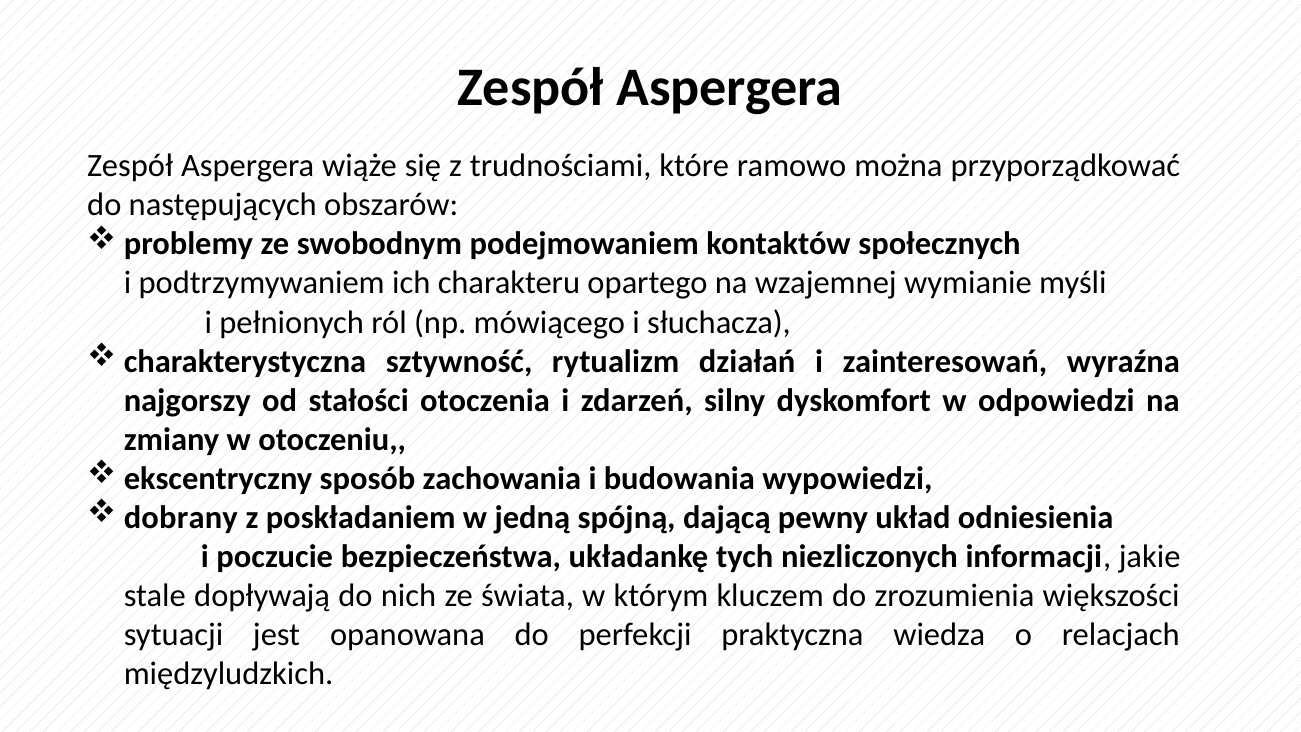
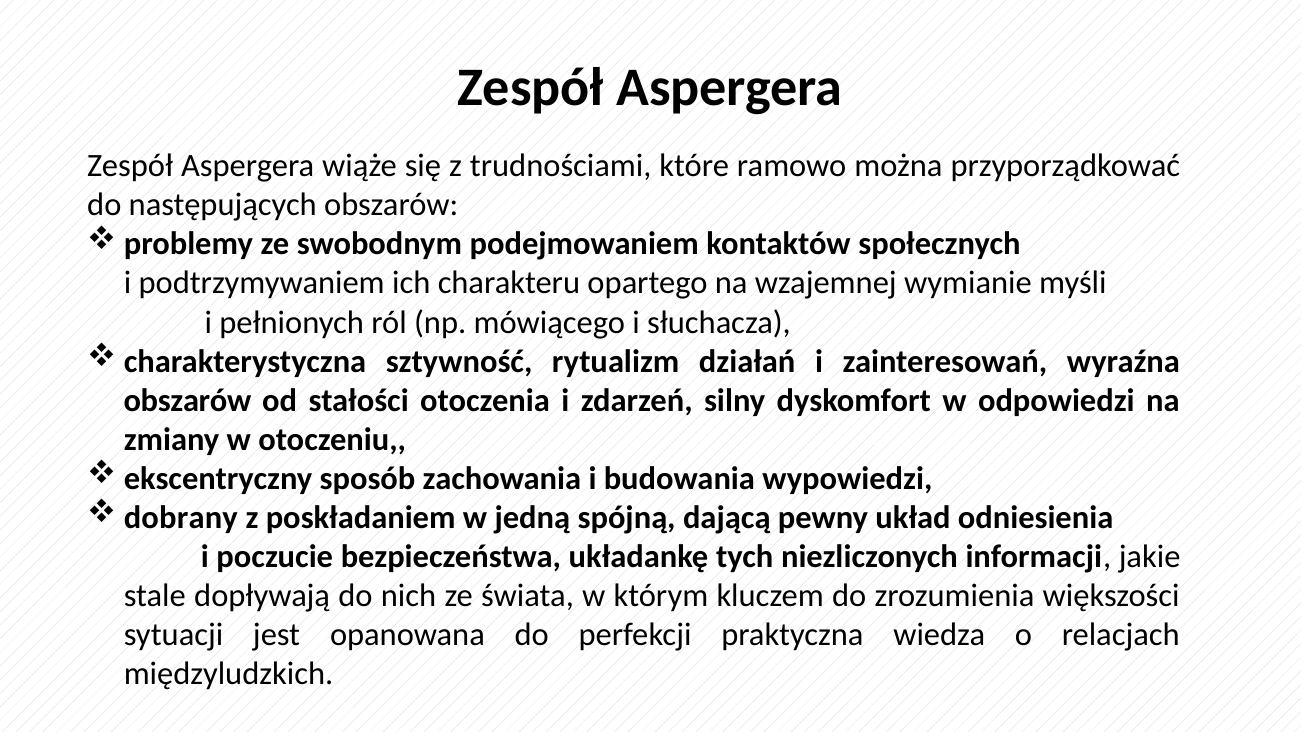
najgorszy: najgorszy -> obszarów (187, 400)
